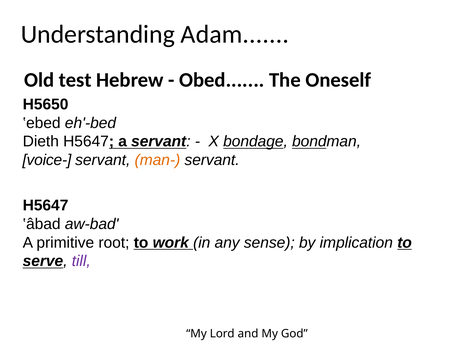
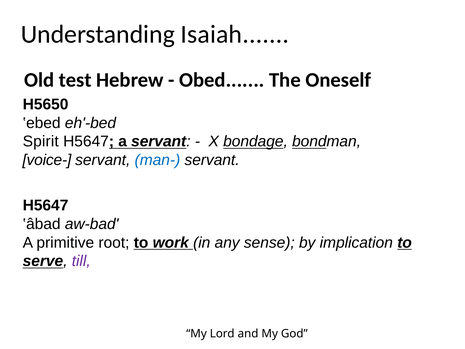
Adam: Adam -> Isaiah (235, 34)
Dieth: Dieth -> Spirit (41, 141)
man- colour: orange -> blue (157, 160)
